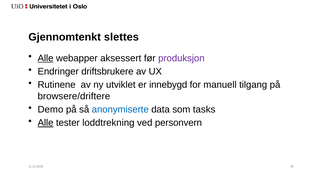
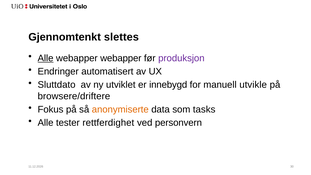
webapper aksessert: aksessert -> webapper (121, 58)
driftsbrukere: driftsbrukere -> automatisert (107, 71)
Rutinene: Rutinene -> Sluttdato (57, 85)
tilgang: tilgang -> utvikle (253, 85)
Demo: Demo -> Fokus (51, 109)
anonymiserte colour: blue -> orange (120, 109)
Alle underline: present -> none (46, 123)
loddtrekning: loddtrekning -> rettferdighet (108, 123)
